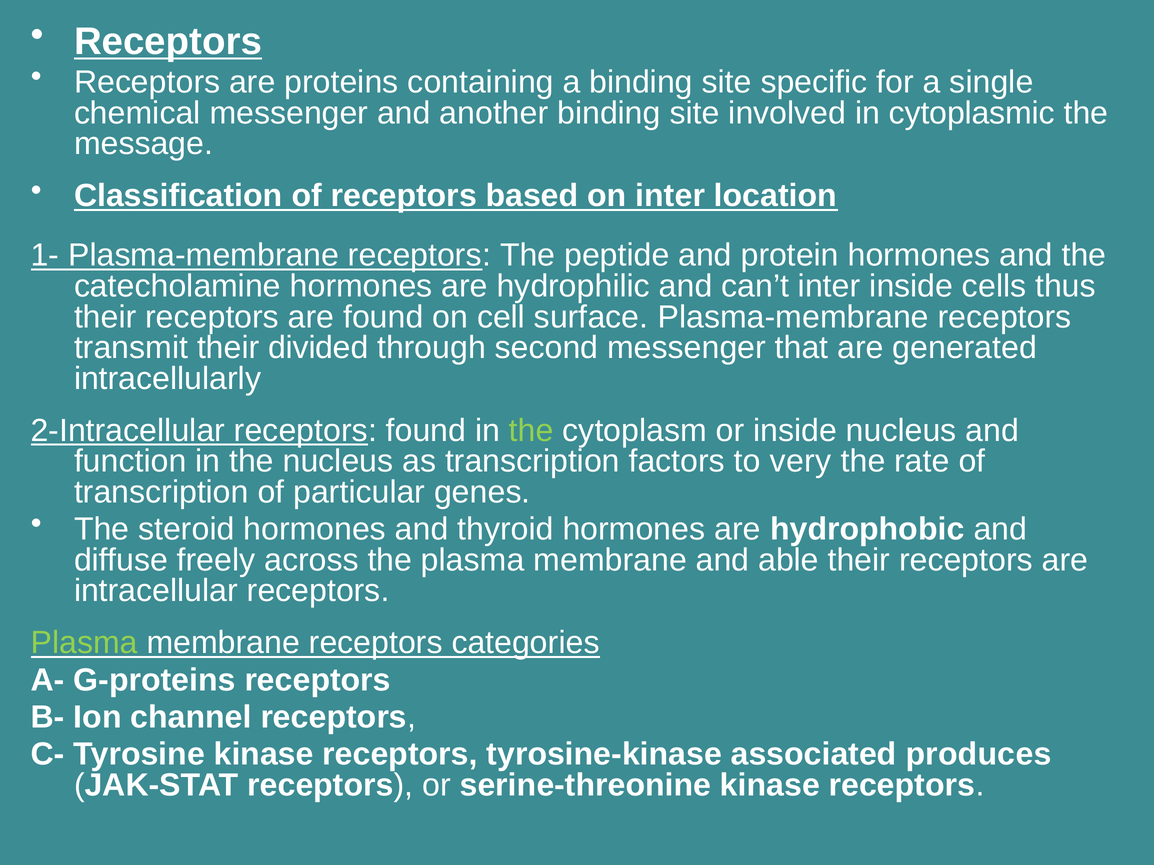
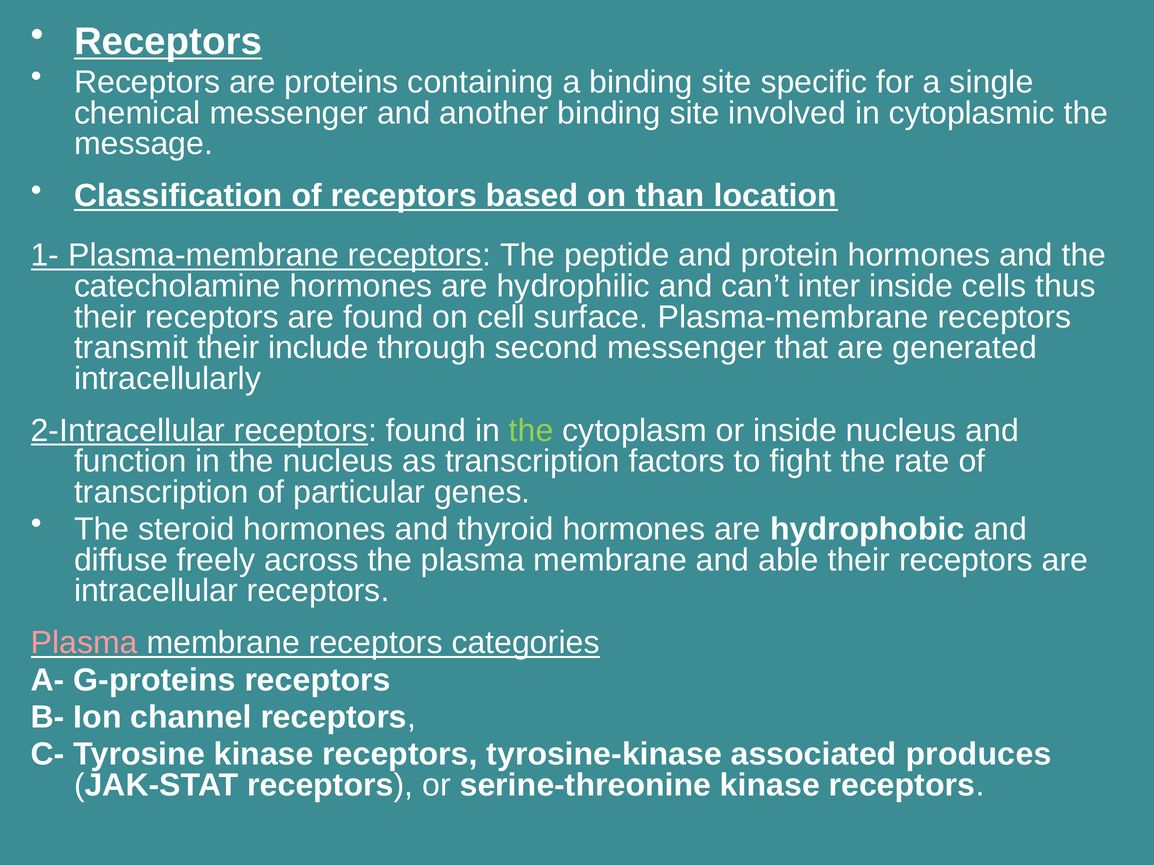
on inter: inter -> than (670, 196)
divided: divided -> include (318, 348)
very: very -> fight (801, 462)
Plasma colour: light green -> pink (84, 643)
